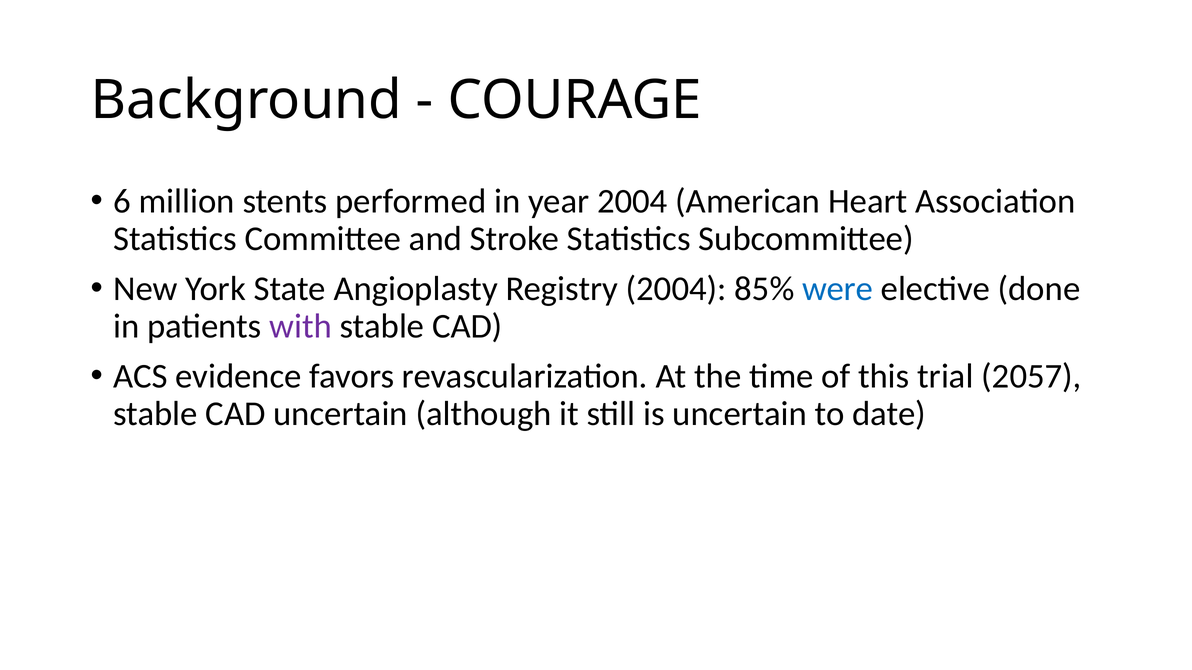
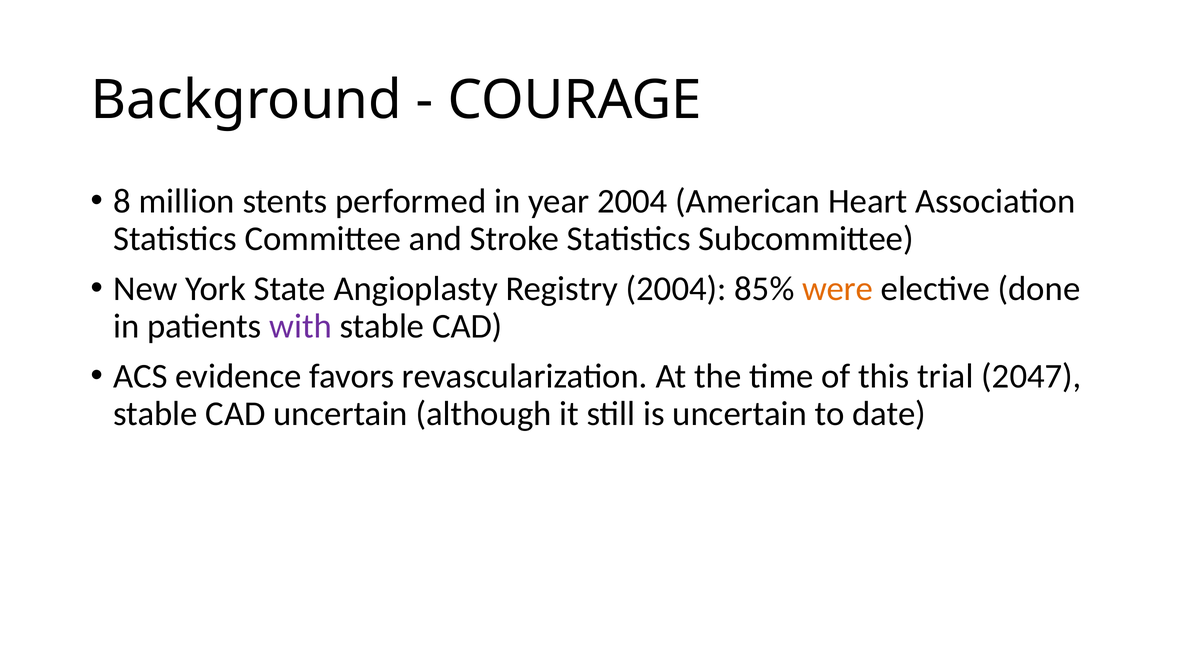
6: 6 -> 8 (122, 202)
were colour: blue -> orange (838, 289)
2057: 2057 -> 2047 (1031, 377)
